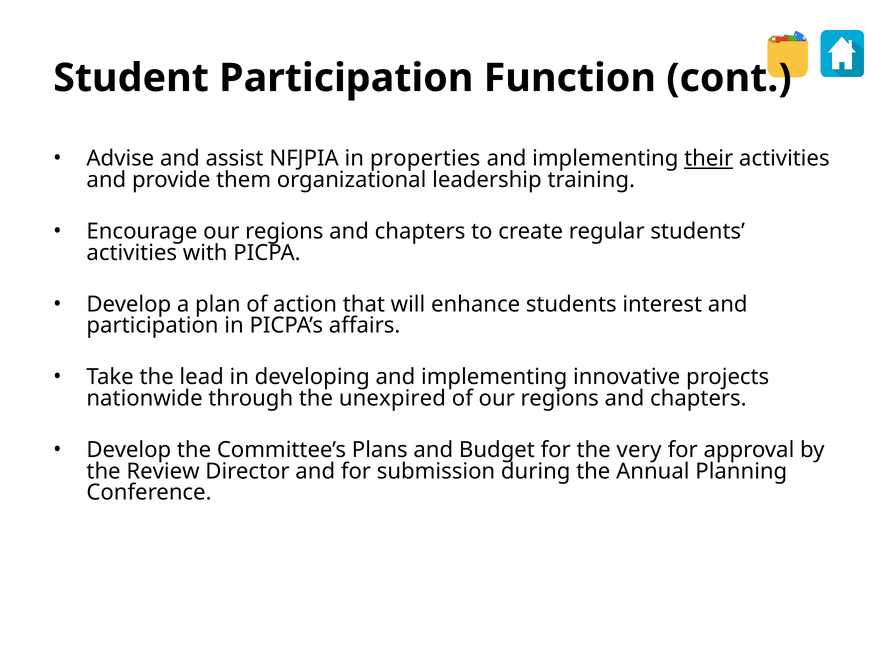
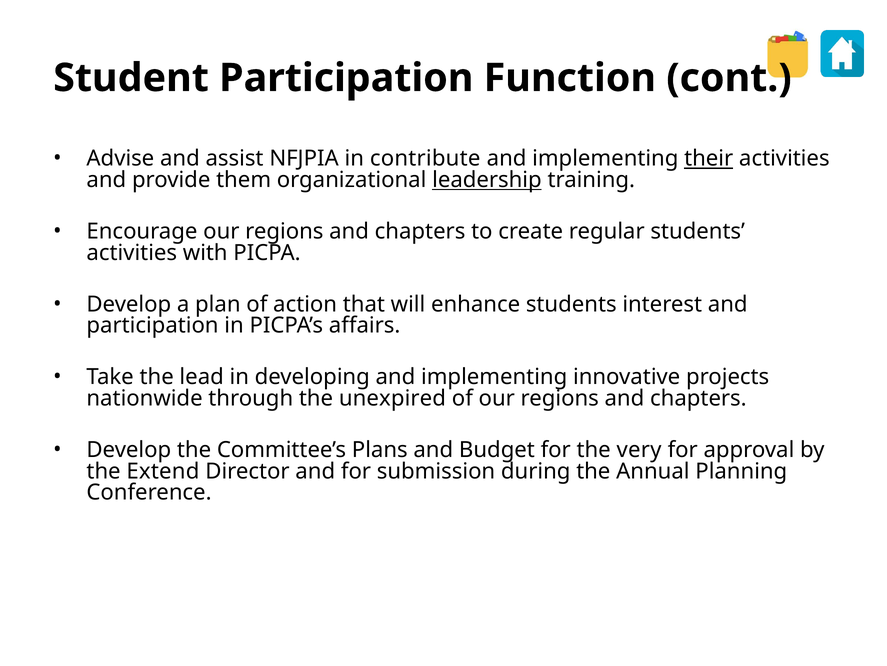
properties: properties -> contribute (425, 158)
leadership underline: none -> present (487, 180)
Review: Review -> Extend (163, 471)
